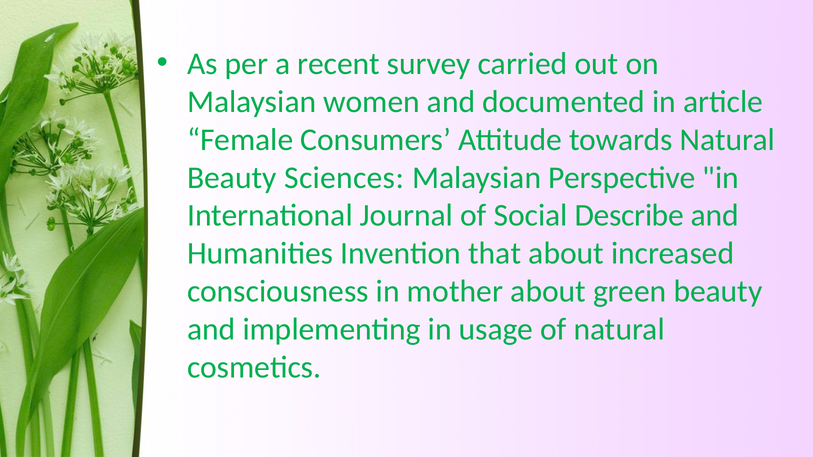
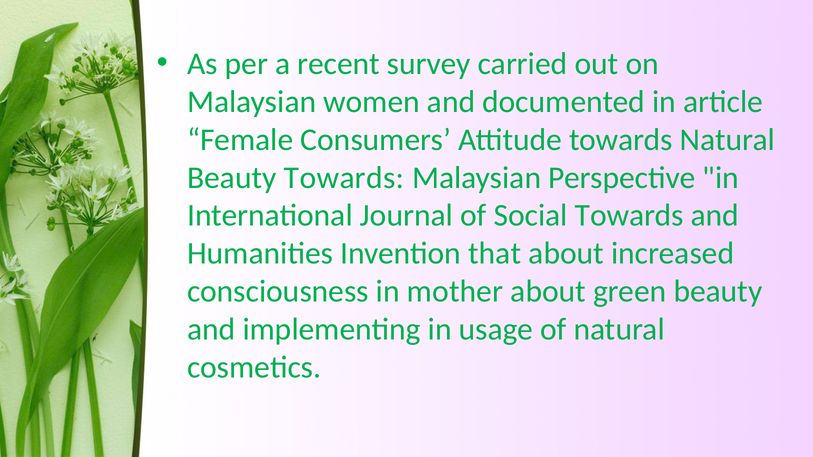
Beauty Sciences: Sciences -> Towards (344, 178)
Social Describe: Describe -> Towards (629, 216)
